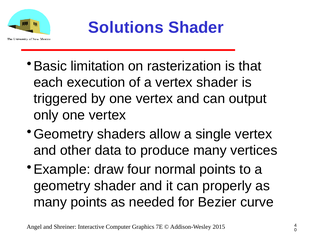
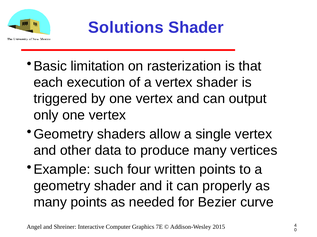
draw: draw -> such (109, 170)
normal: normal -> written (175, 170)
